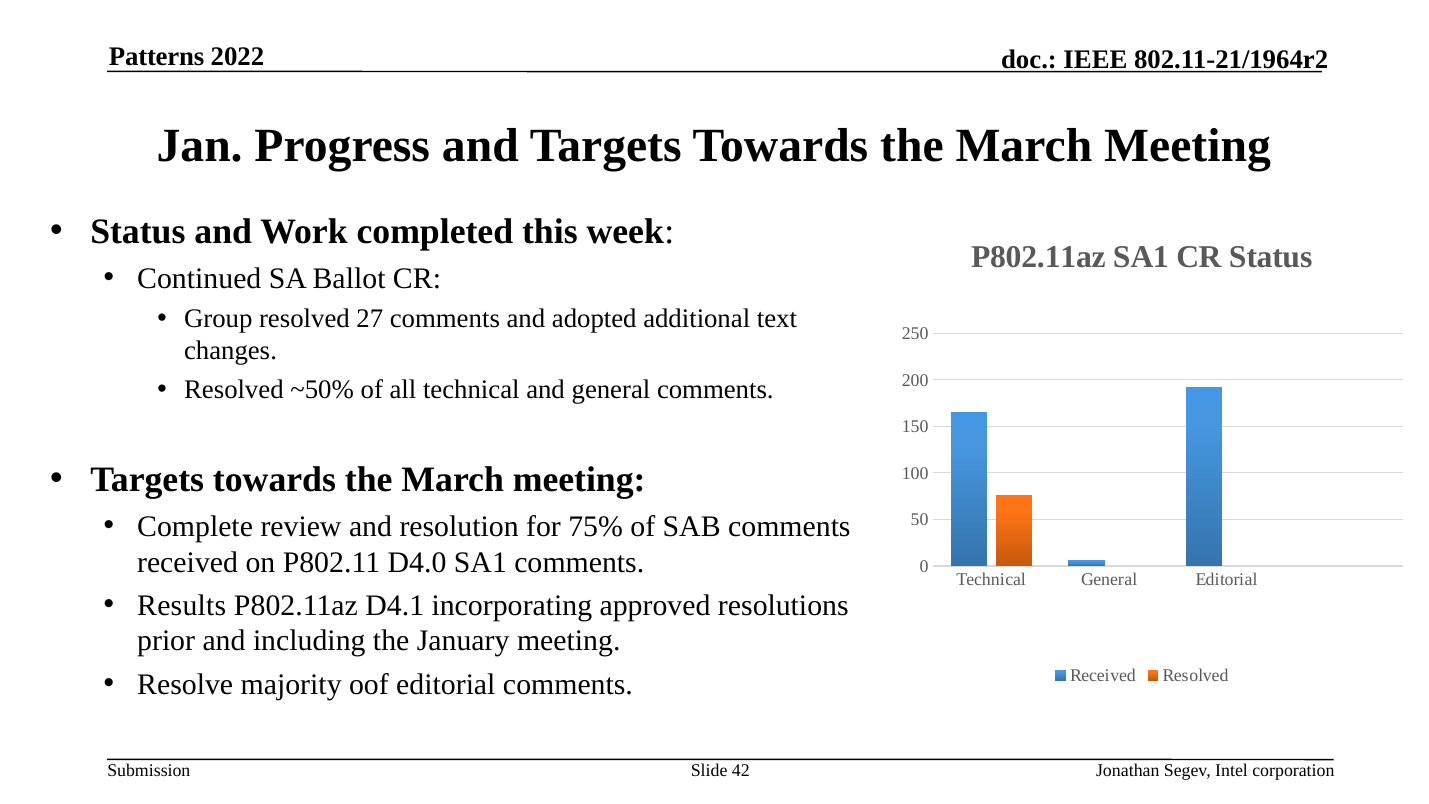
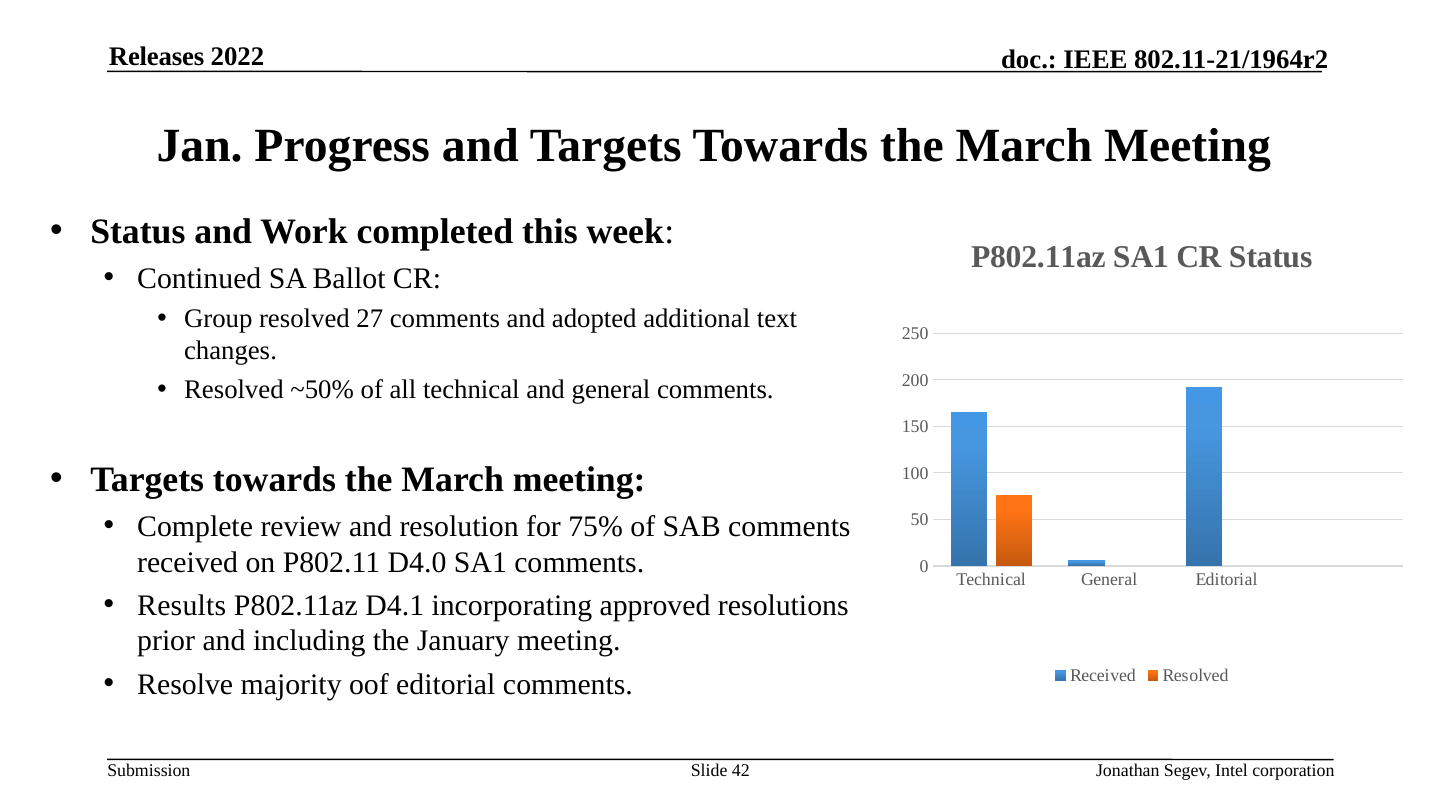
Patterns: Patterns -> Releases (157, 57)
